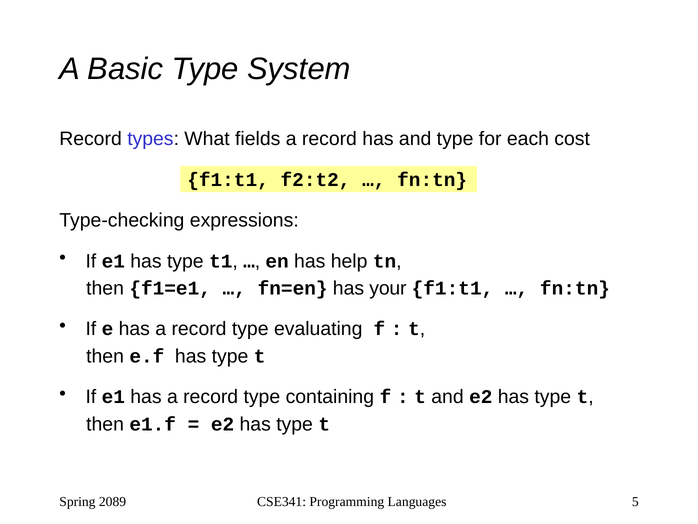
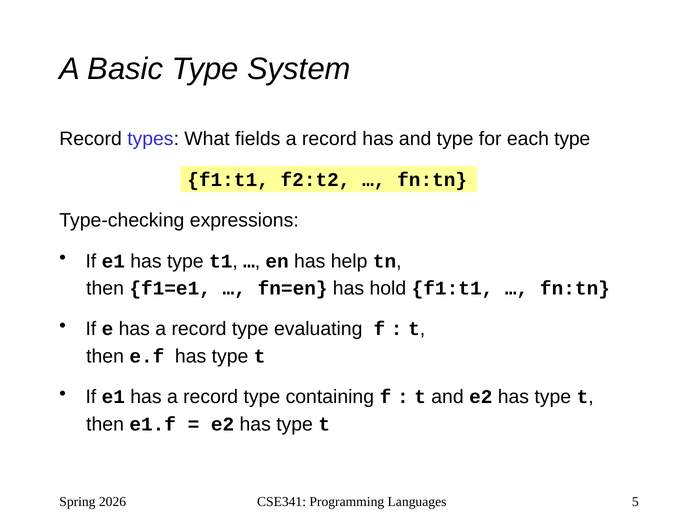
each cost: cost -> type (572, 139)
your: your -> hold (388, 288)
2089: 2089 -> 2026 (113, 501)
